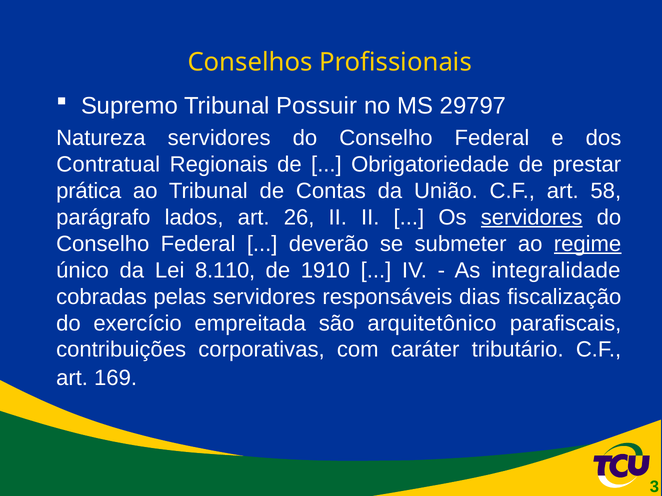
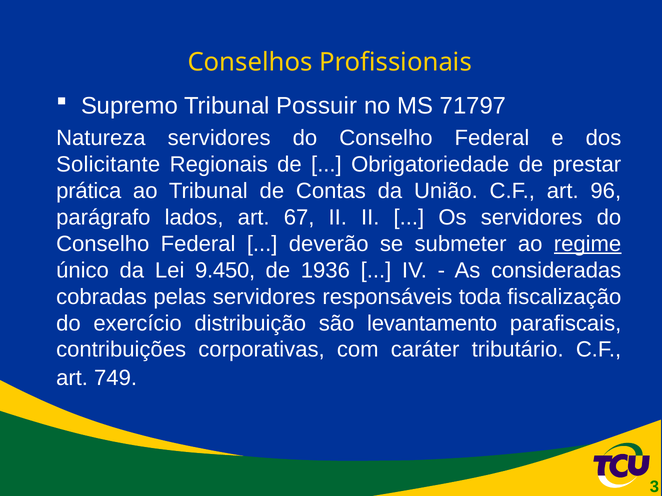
29797: 29797 -> 71797 (473, 106)
Contratual: Contratual -> Solicitante (108, 165)
58: 58 -> 96 (606, 191)
26: 26 -> 67 (299, 218)
servidores underline: present -> none (532, 218)
8.110: 8.110 -> 9.450 (225, 271)
1910: 1910 -> 1936 (325, 271)
integralidade: integralidade -> consideradas (556, 271)
dias: dias -> toda (480, 297)
empreitada: empreitada -> distribuição (250, 324)
arquitetônico: arquitetônico -> levantamento (432, 324)
169: 169 -> 749 (116, 378)
